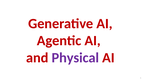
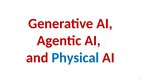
Physical colour: purple -> blue (75, 58)
